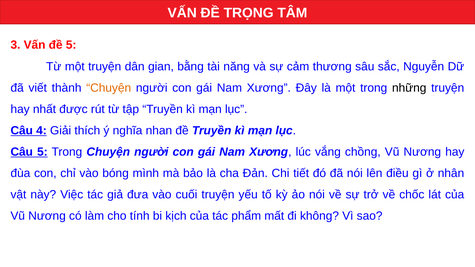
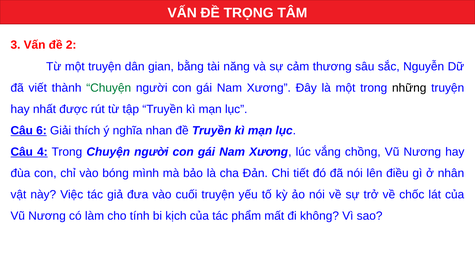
đề 5: 5 -> 2 (71, 45)
Chuyện colour: orange -> green (109, 88)
4: 4 -> 6 (41, 131)
Câu 5: 5 -> 4 (42, 152)
